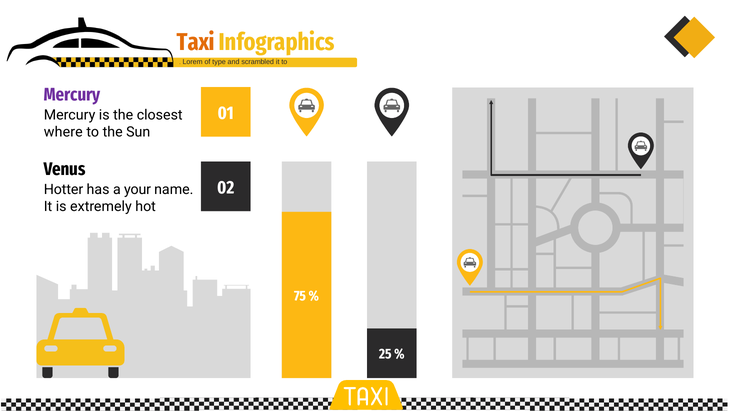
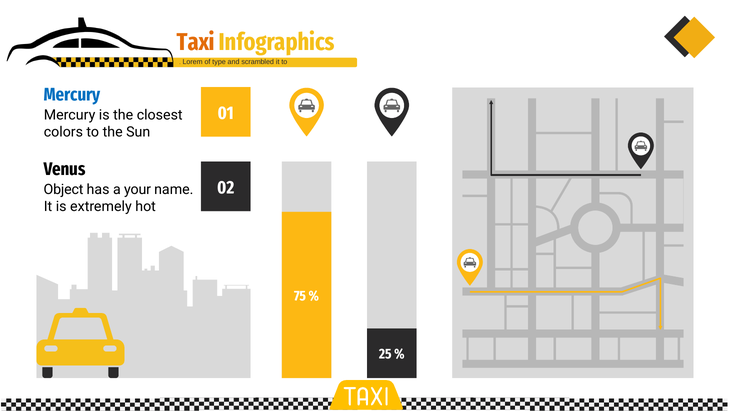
Mercury colour: purple -> blue (72, 95)
where: where -> colors (63, 132)
Hotter: Hotter -> Object (64, 189)
